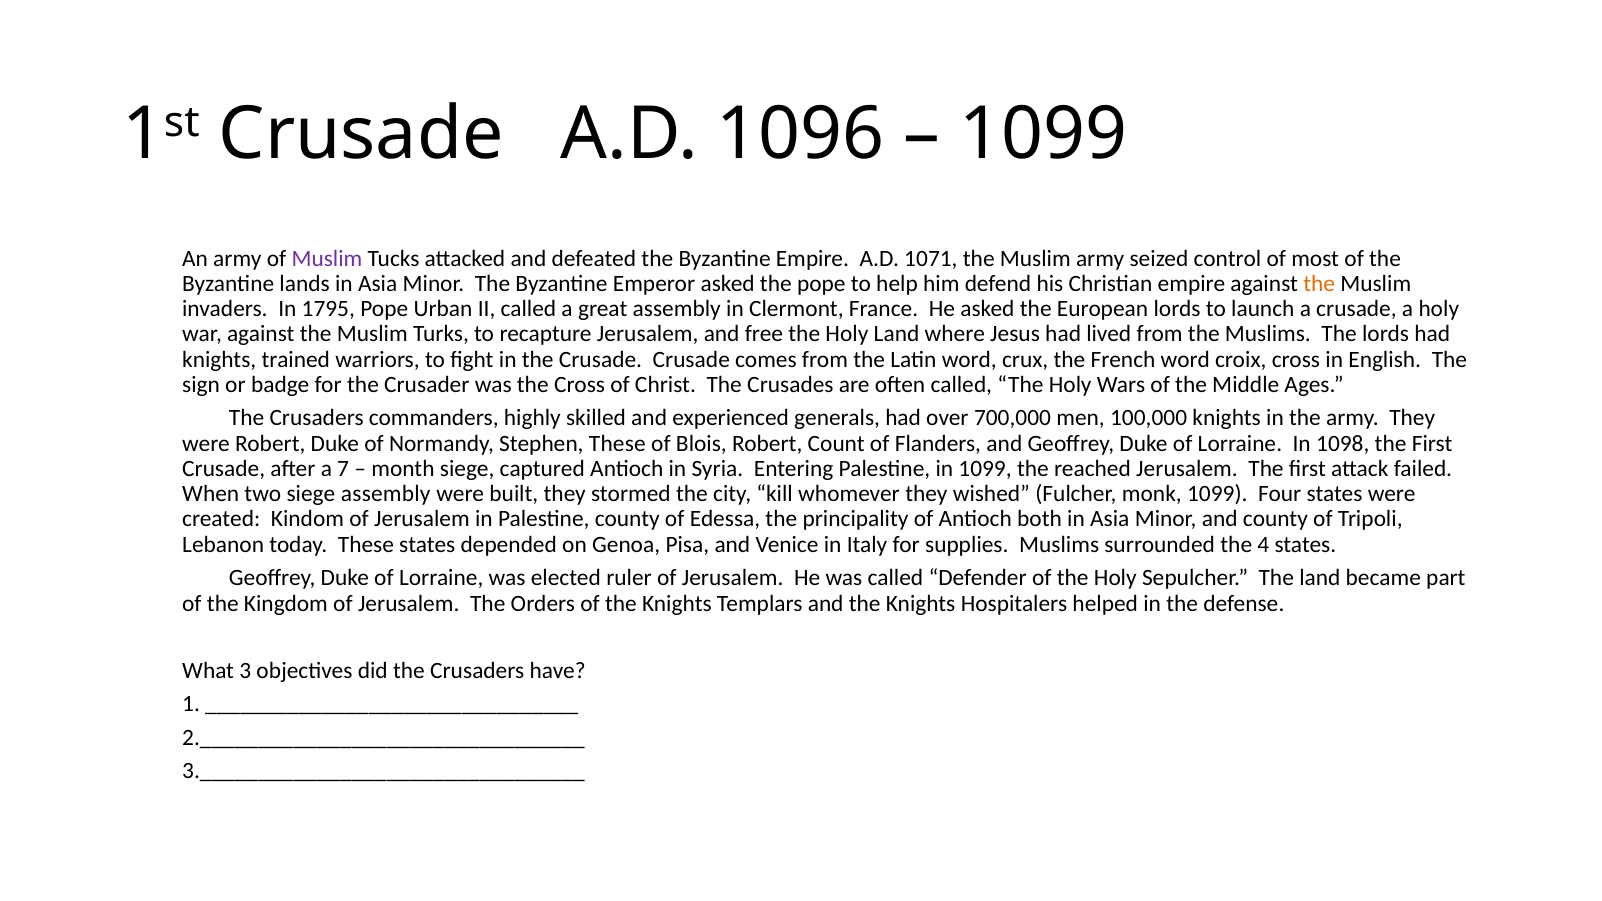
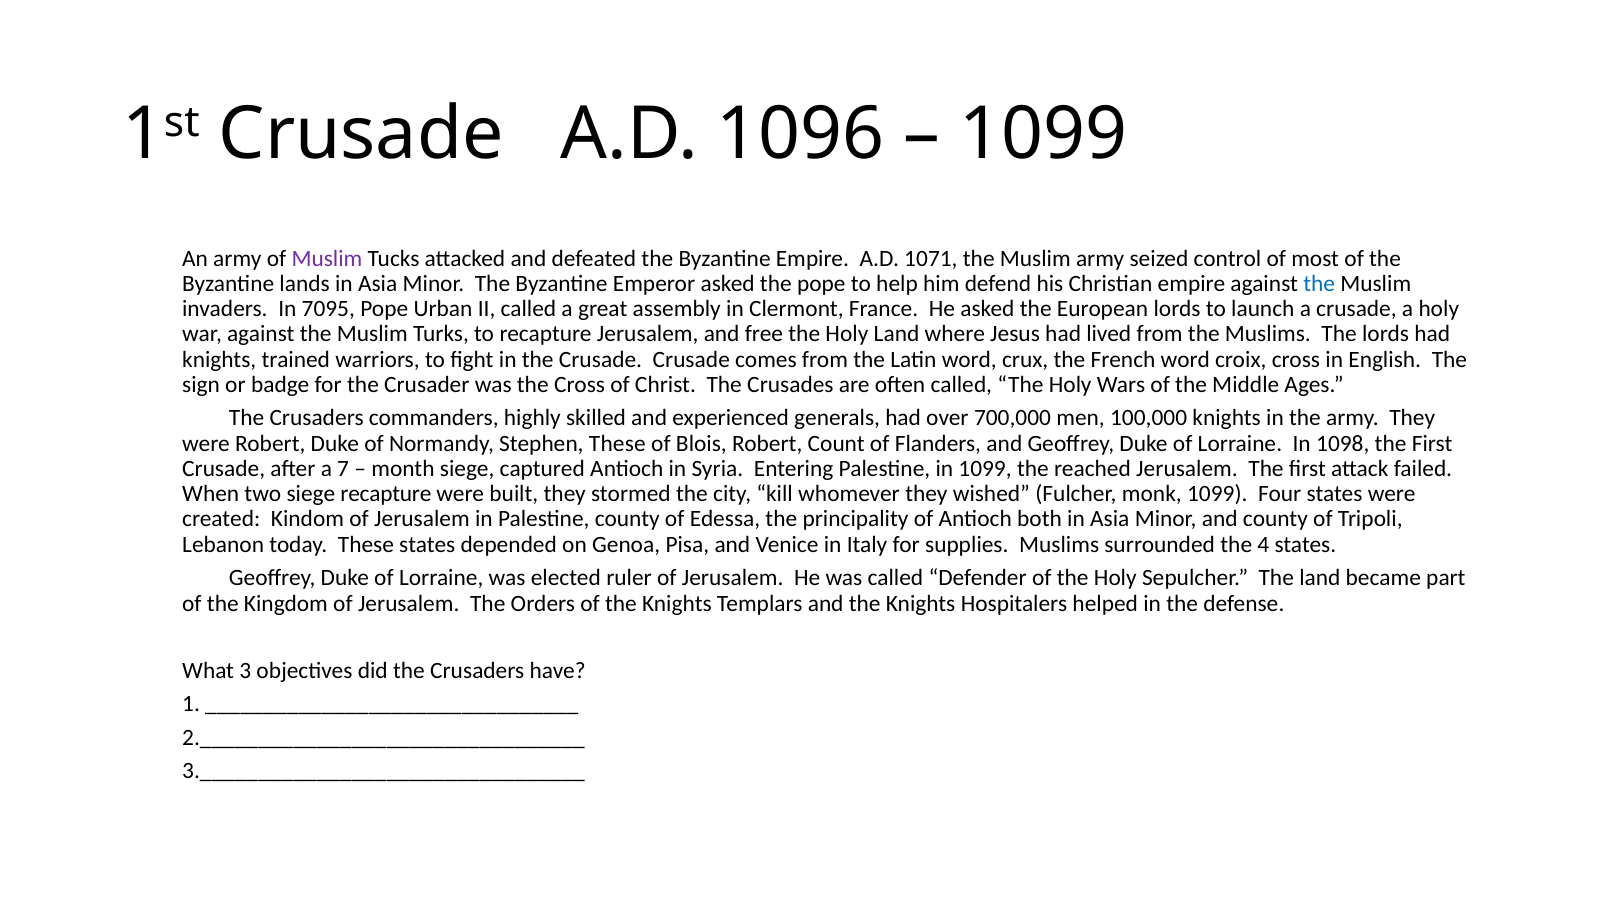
the colour: orange -> blue (1319, 284)
1795: 1795 -> 7095 (328, 309)
siege assembly: assembly -> recapture (386, 494)
